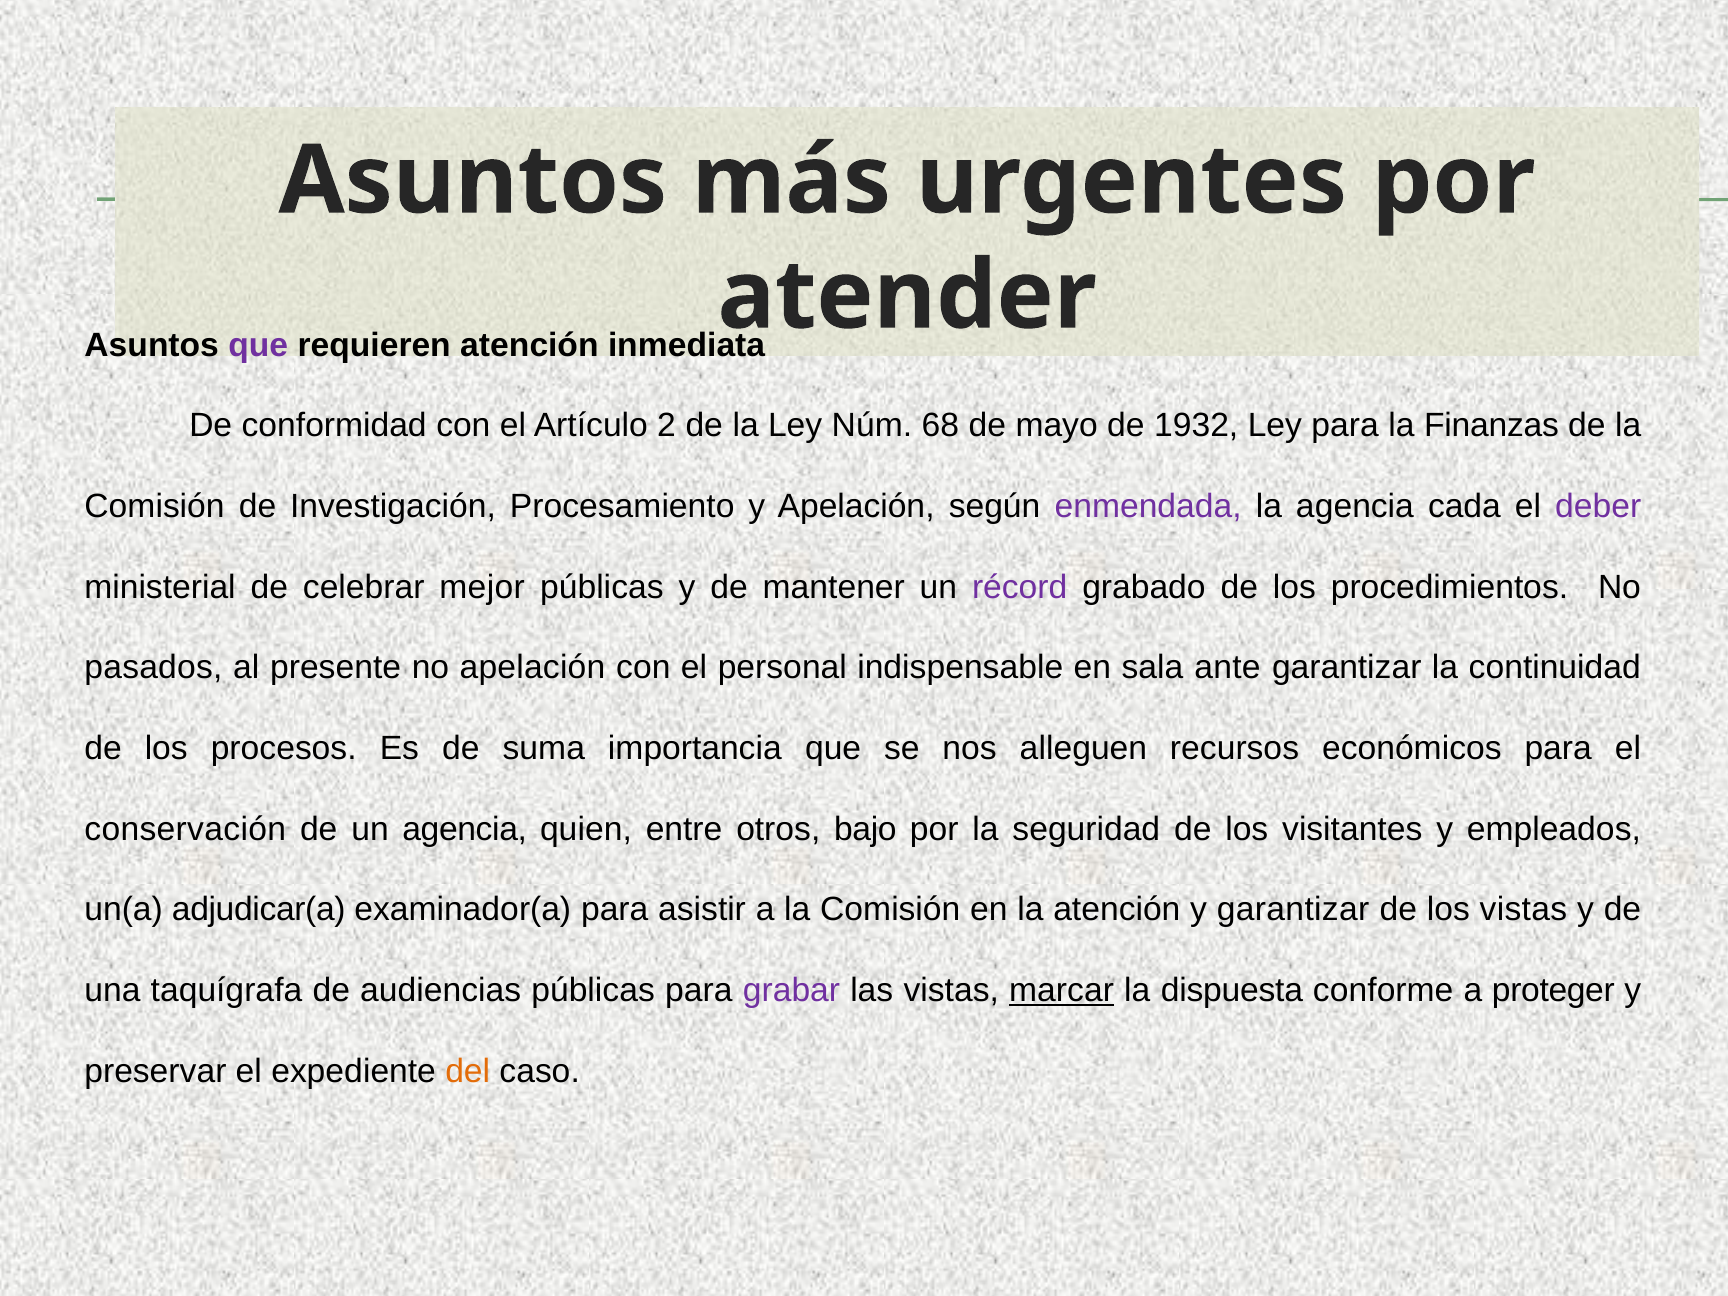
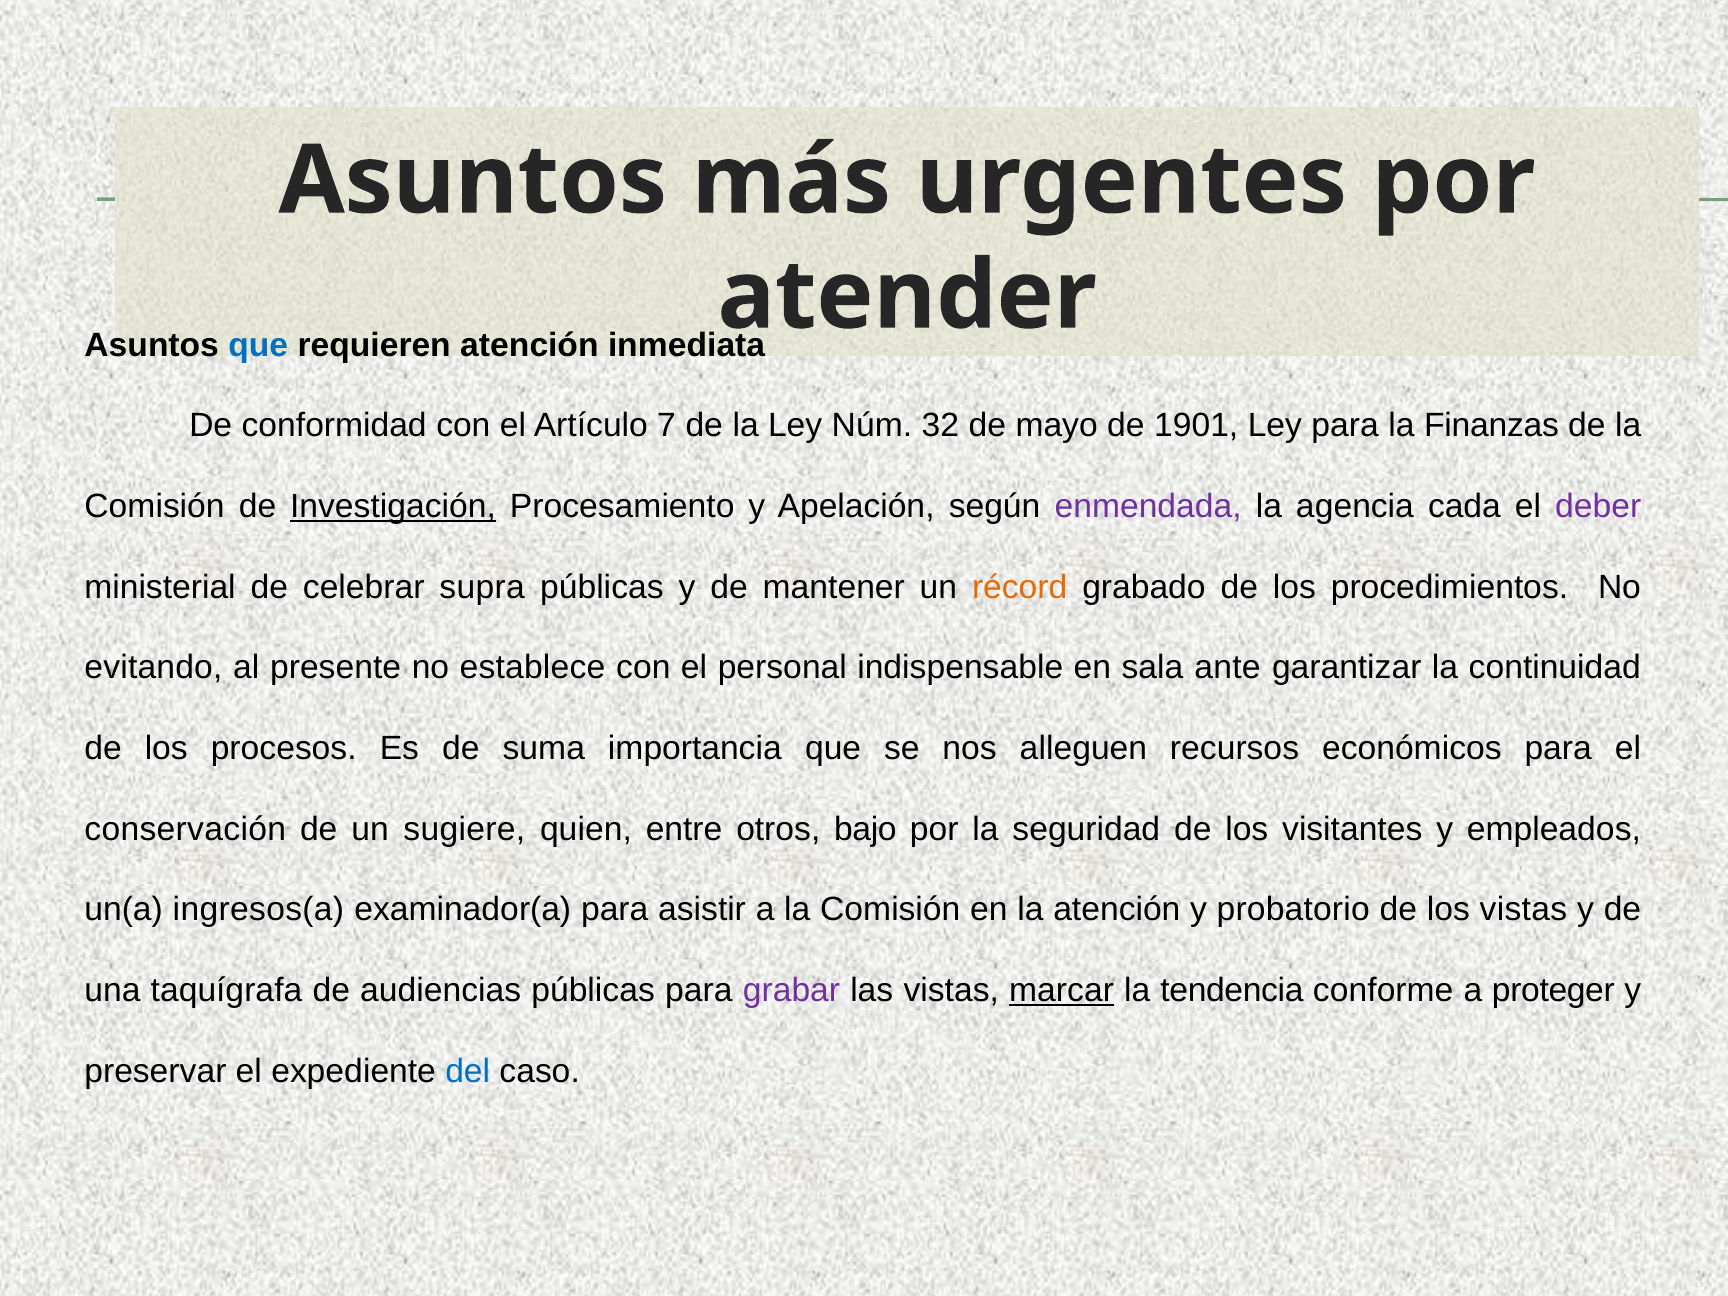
que colour: purple -> blue (258, 345)
2: 2 -> 7 (667, 426)
68: 68 -> 32 (940, 426)
1932: 1932 -> 1901 (1196, 426)
Investigación underline: none -> present (393, 506)
mejor: mejor -> supra (482, 587)
récord colour: purple -> orange (1020, 587)
pasados: pasados -> evitando (153, 668)
no apelación: apelación -> establece (532, 668)
un agencia: agencia -> sugiere (464, 829)
adjudicar(a: adjudicar(a -> ingresos(a (258, 910)
y garantizar: garantizar -> probatorio (1293, 910)
dispuesta: dispuesta -> tendencia (1232, 990)
del colour: orange -> blue (468, 1071)
